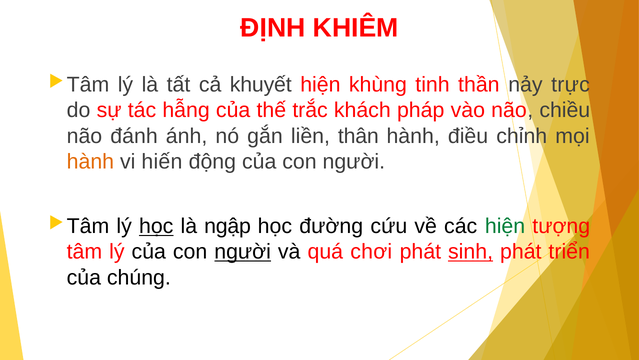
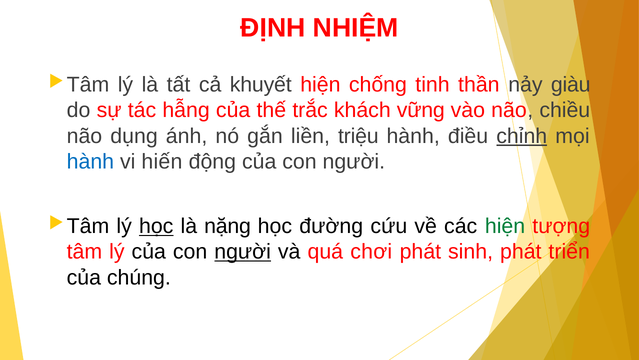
KHIÊM: KHIÊM -> NHIỆM (356, 28)
khùng: khùng -> chống (378, 85)
trực: trực -> giàu (571, 85)
pháp: pháp -> vững (421, 110)
đánh: đánh -> dụng (134, 136)
thân: thân -> triệu (358, 136)
chỉnh underline: none -> present (522, 136)
hành colour: orange -> blue (90, 161)
ngập: ngập -> nặng (228, 226)
sinh underline: present -> none (471, 251)
